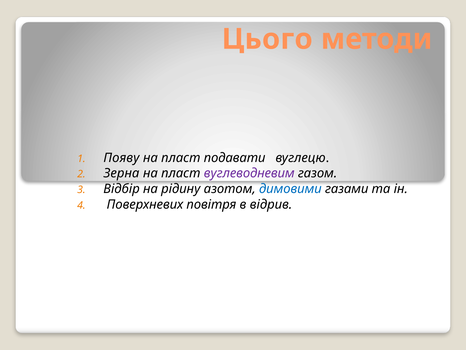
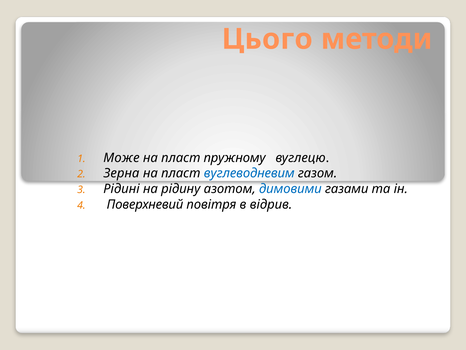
Появу: Появу -> Може (121, 158)
подавати: подавати -> пружному (235, 158)
вуглеводневим colour: purple -> blue (249, 173)
Відбір: Відбір -> Рідині (122, 189)
Поверхневих: Поверхневих -> Поверхневий (145, 204)
